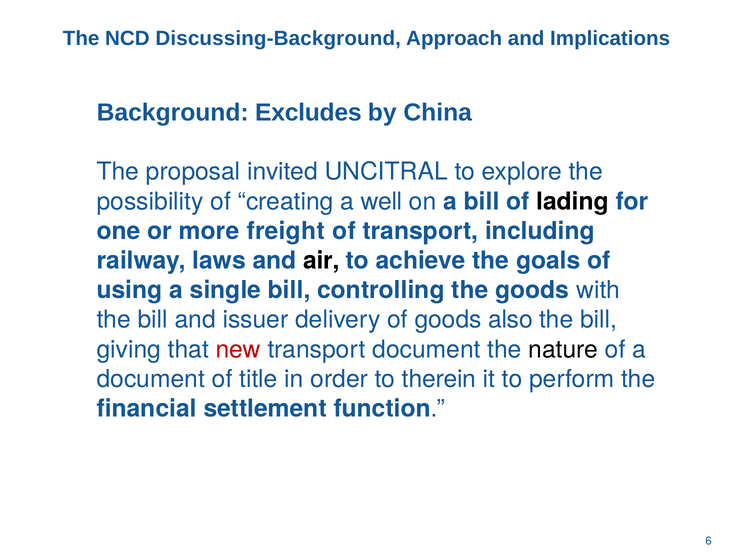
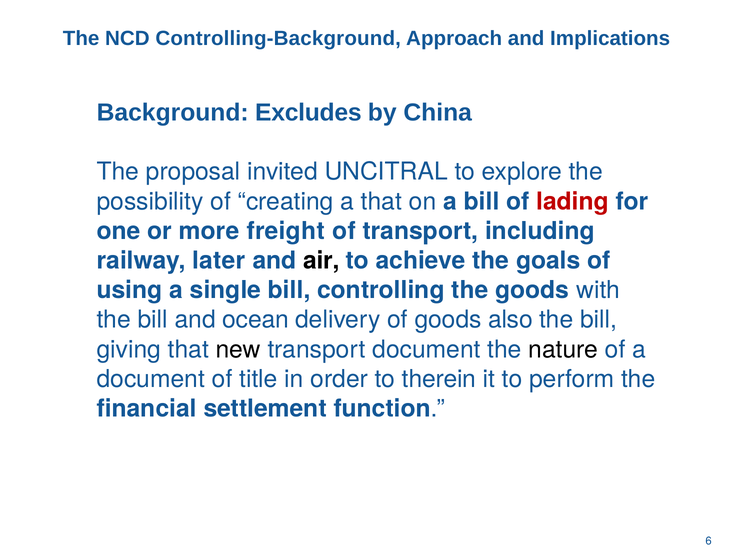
Discussing-Background: Discussing-Background -> Controlling-Background (278, 38)
a well: well -> that (381, 201)
lading colour: black -> red (573, 201)
laws: laws -> later (219, 261)
issuer: issuer -> ocean (256, 320)
new colour: red -> black (238, 349)
